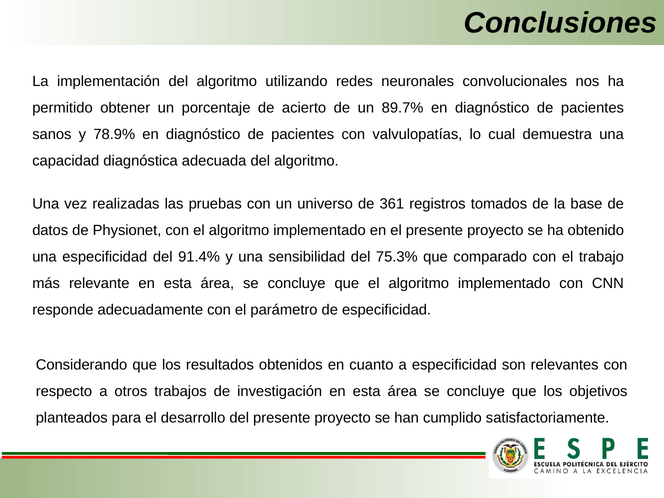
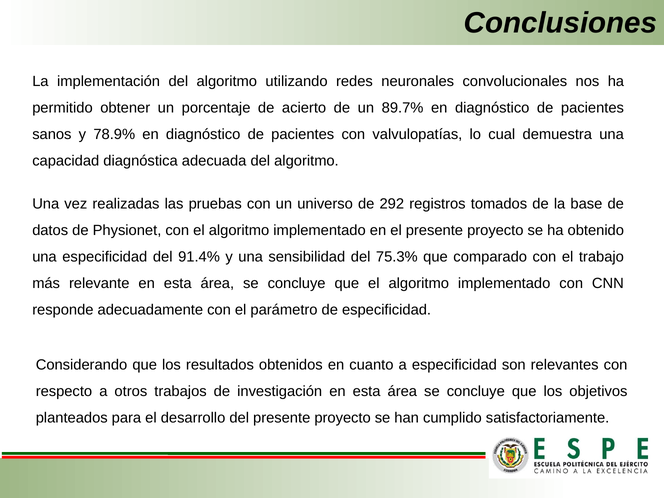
361: 361 -> 292 (392, 204)
